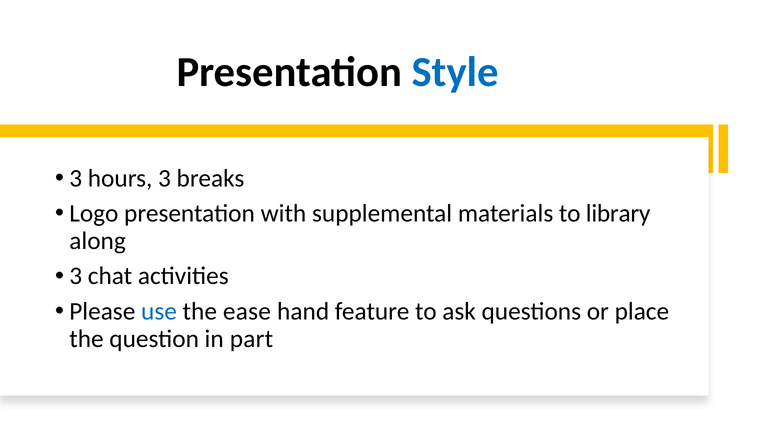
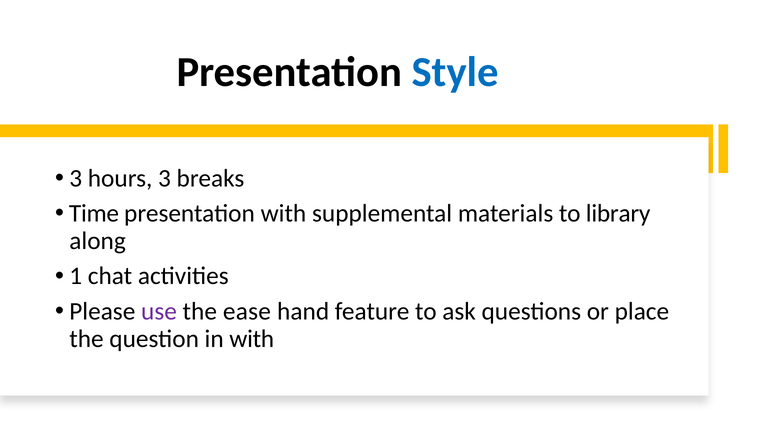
Logo: Logo -> Time (94, 213)
3: 3 -> 1 (76, 276)
use colour: blue -> purple (159, 311)
in part: part -> with (252, 339)
